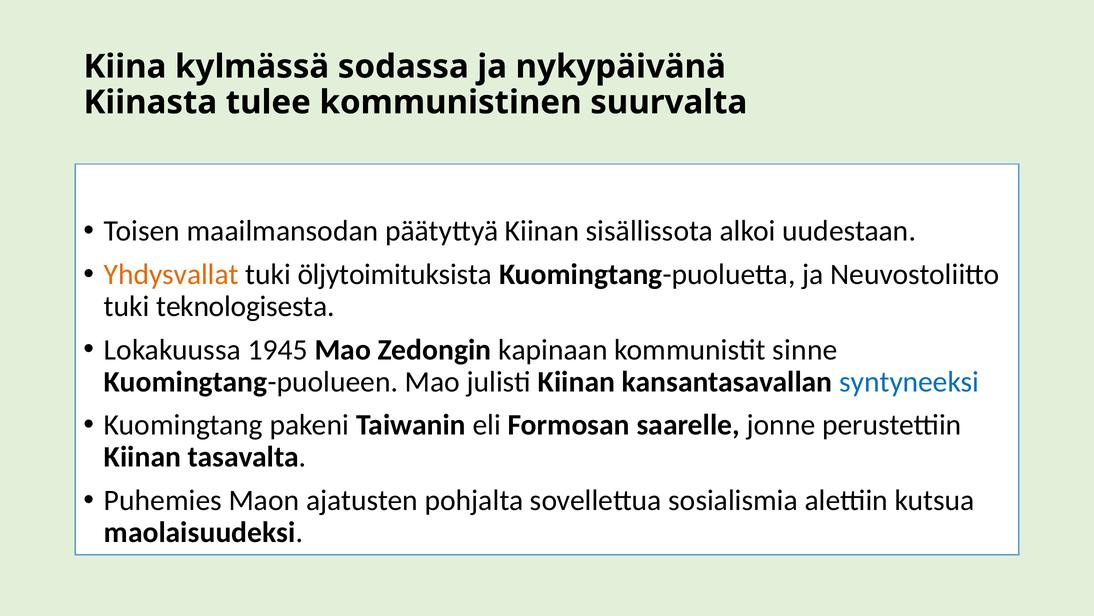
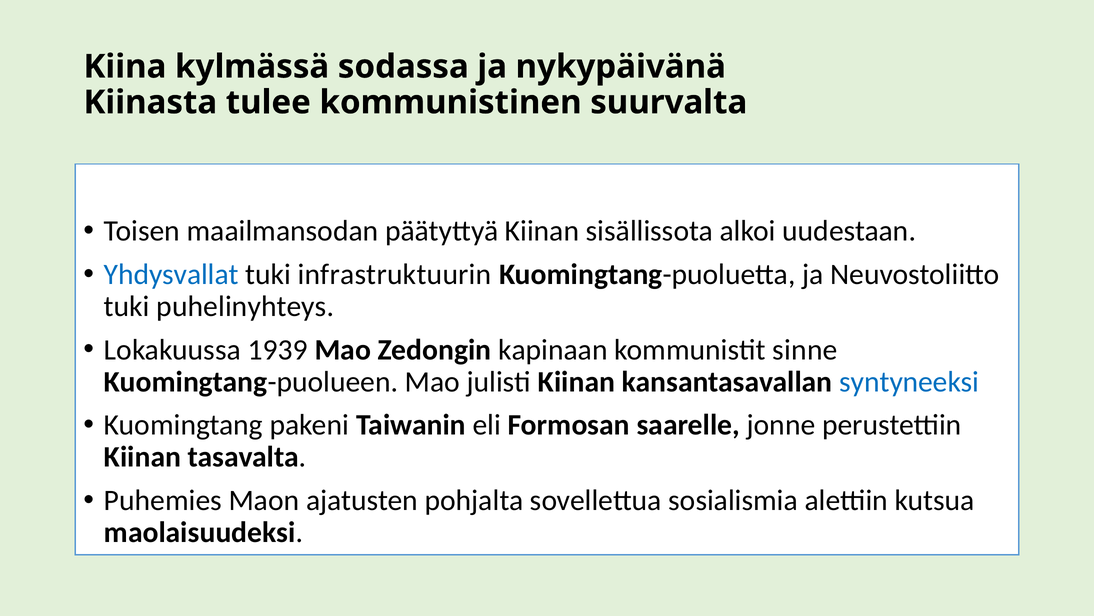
Yhdysvallat colour: orange -> blue (171, 274)
öljytoimituksista: öljytoimituksista -> infrastruktuurin (395, 274)
teknologisesta: teknologisesta -> puhelinyhteys (245, 306)
1945: 1945 -> 1939 (278, 349)
